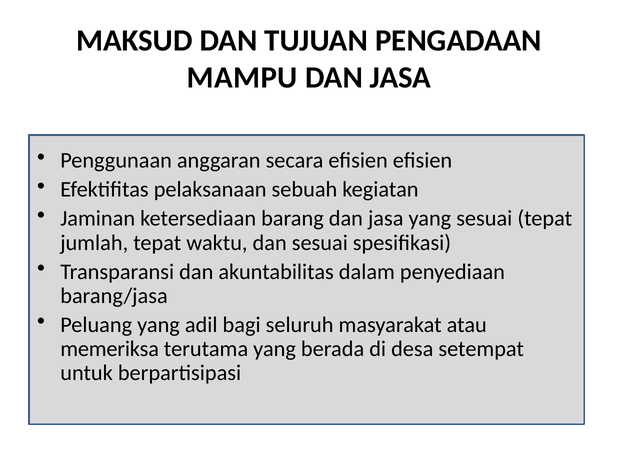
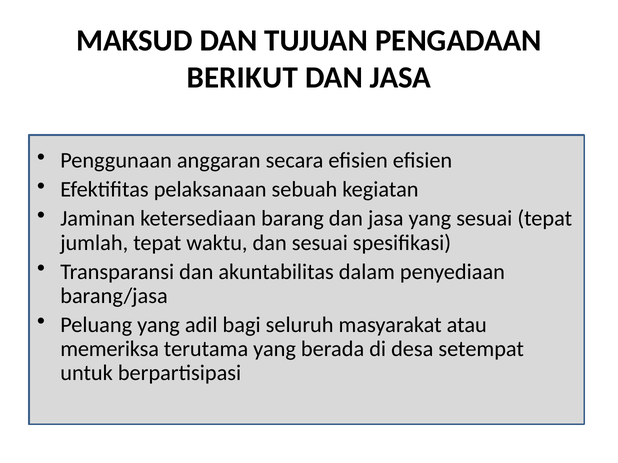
MAMPU: MAMPU -> BERIKUT (242, 78)
